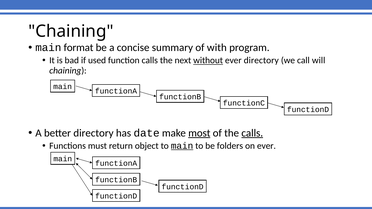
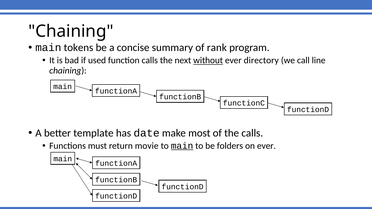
format: format -> tokens (79, 48)
with: with -> rank (217, 48)
will: will -> line (319, 60)
better directory: directory -> template (93, 133)
most underline: present -> none (199, 133)
calls underline: present -> none (252, 133)
object: object -> movie (147, 146)
